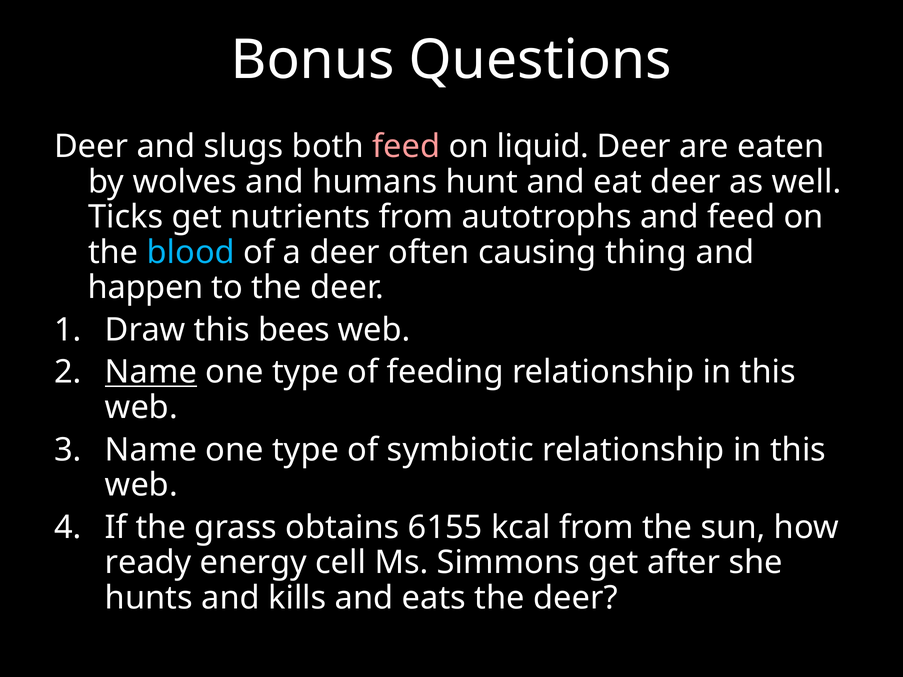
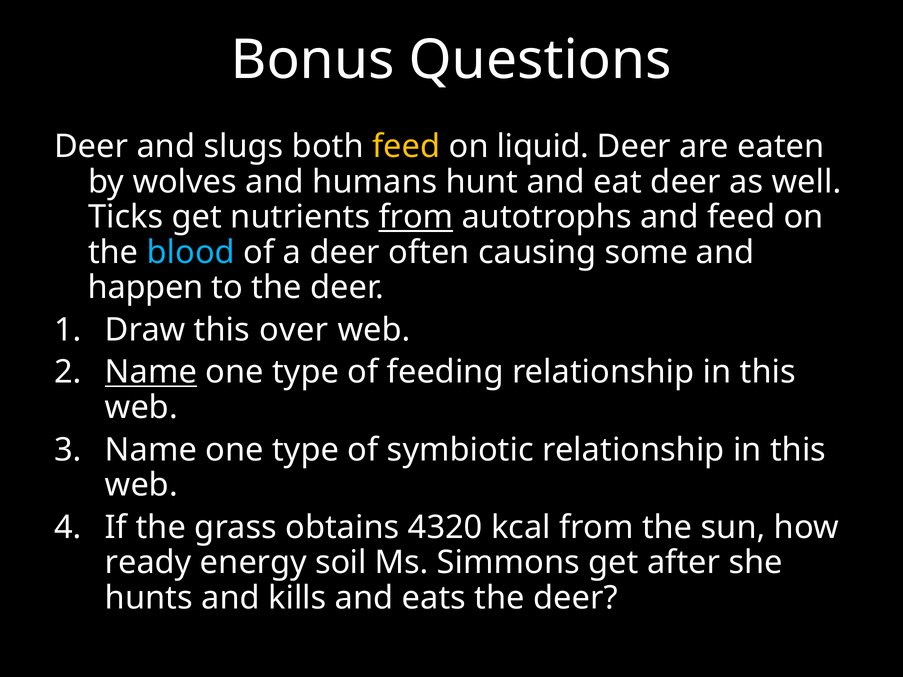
feed colour: pink -> yellow (406, 147)
from underline: none -> present (416, 217)
thing: thing -> some (646, 252)
bees: bees -> over (294, 330)
6155: 6155 -> 4320 (445, 528)
cell: cell -> soil (341, 563)
